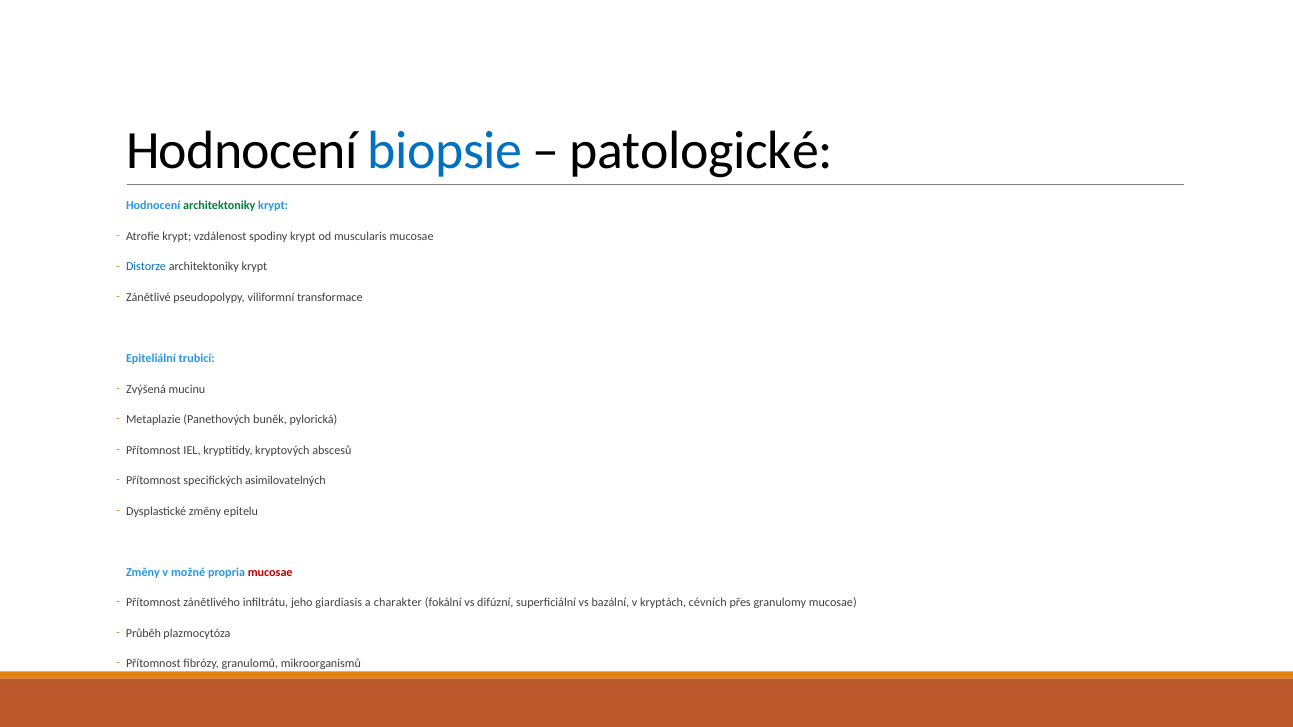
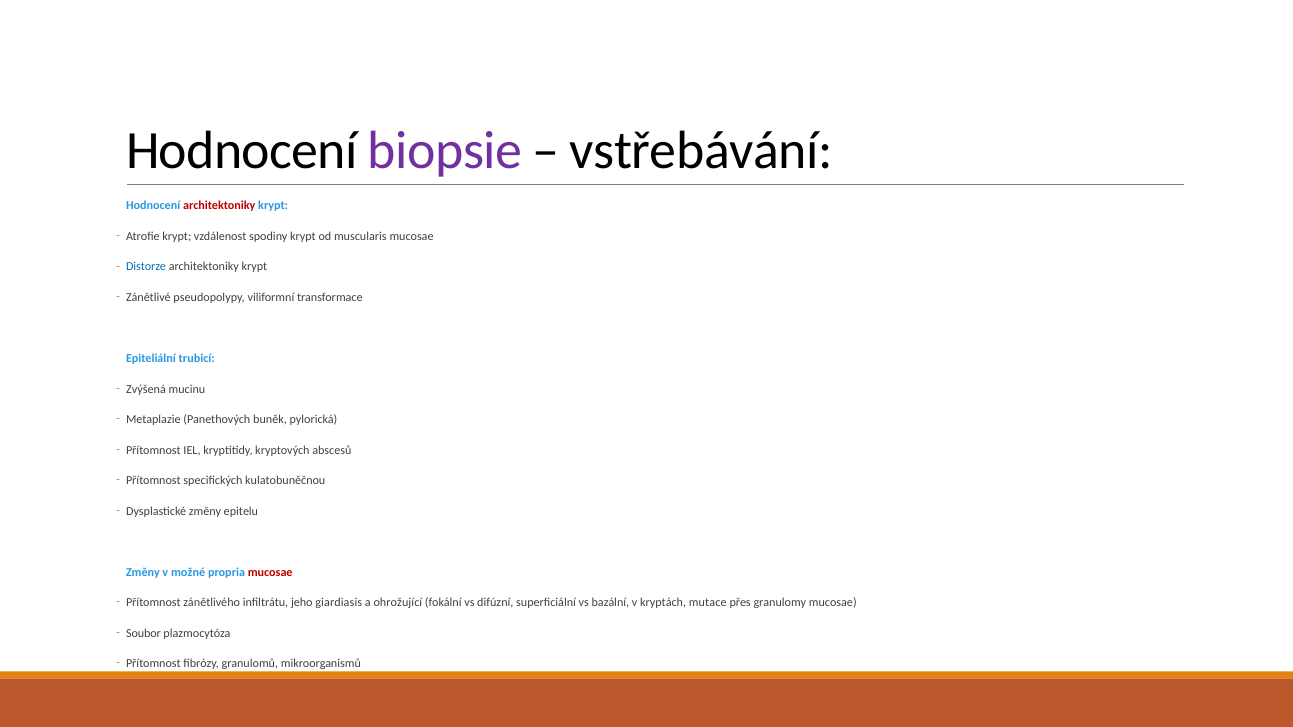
biopsie colour: blue -> purple (445, 151)
patologické: patologické -> vstřebávání (701, 151)
architektoniky colour: green -> red (219, 206)
asimilovatelných: asimilovatelných -> kulatobuněčnou (285, 481)
charakter: charakter -> ohrožující (398, 603)
cévních: cévních -> mutace (708, 603)
Průběh: Průběh -> Soubor (143, 633)
